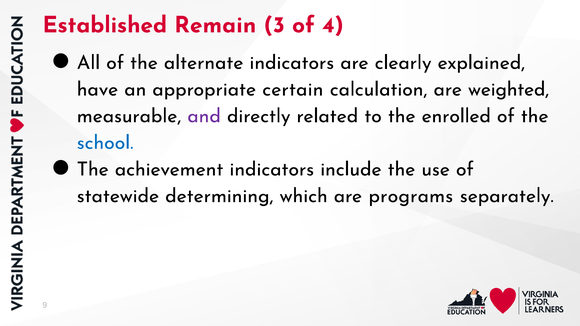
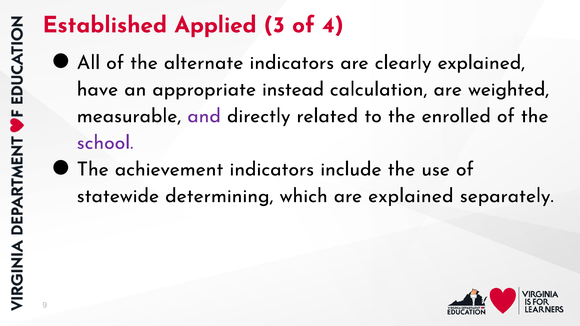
Remain: Remain -> Applied (215, 25)
certain: certain -> instead (293, 89)
school colour: blue -> purple (105, 143)
are programs: programs -> explained (411, 196)
